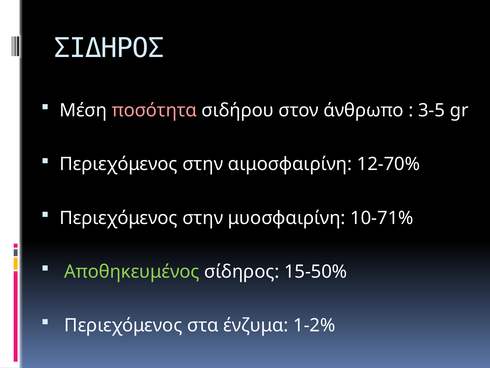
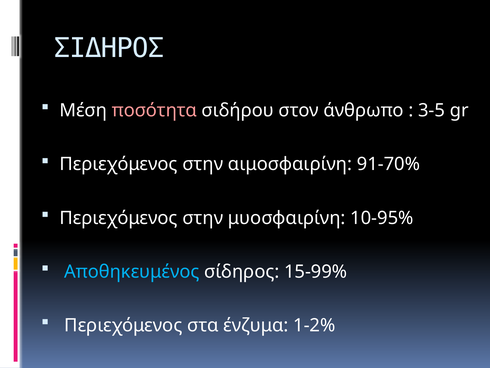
12-70%: 12-70% -> 91-70% (388, 164)
10-71%: 10-71% -> 10-95% (382, 218)
Αποθηκευμένος colour: light green -> light blue (132, 271)
15-50%: 15-50% -> 15-99% (316, 271)
